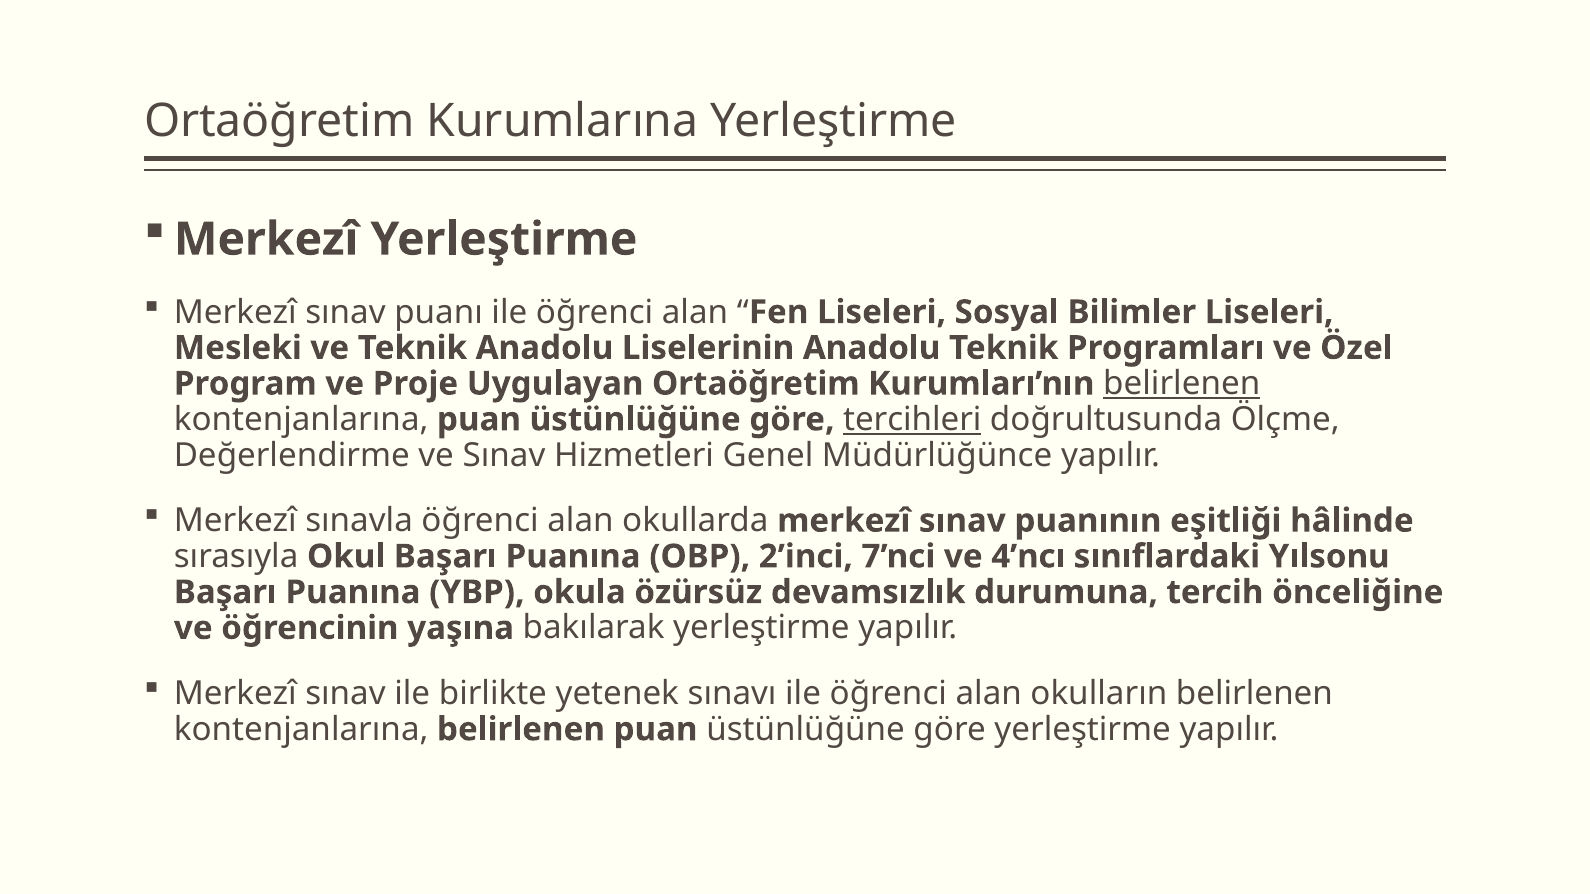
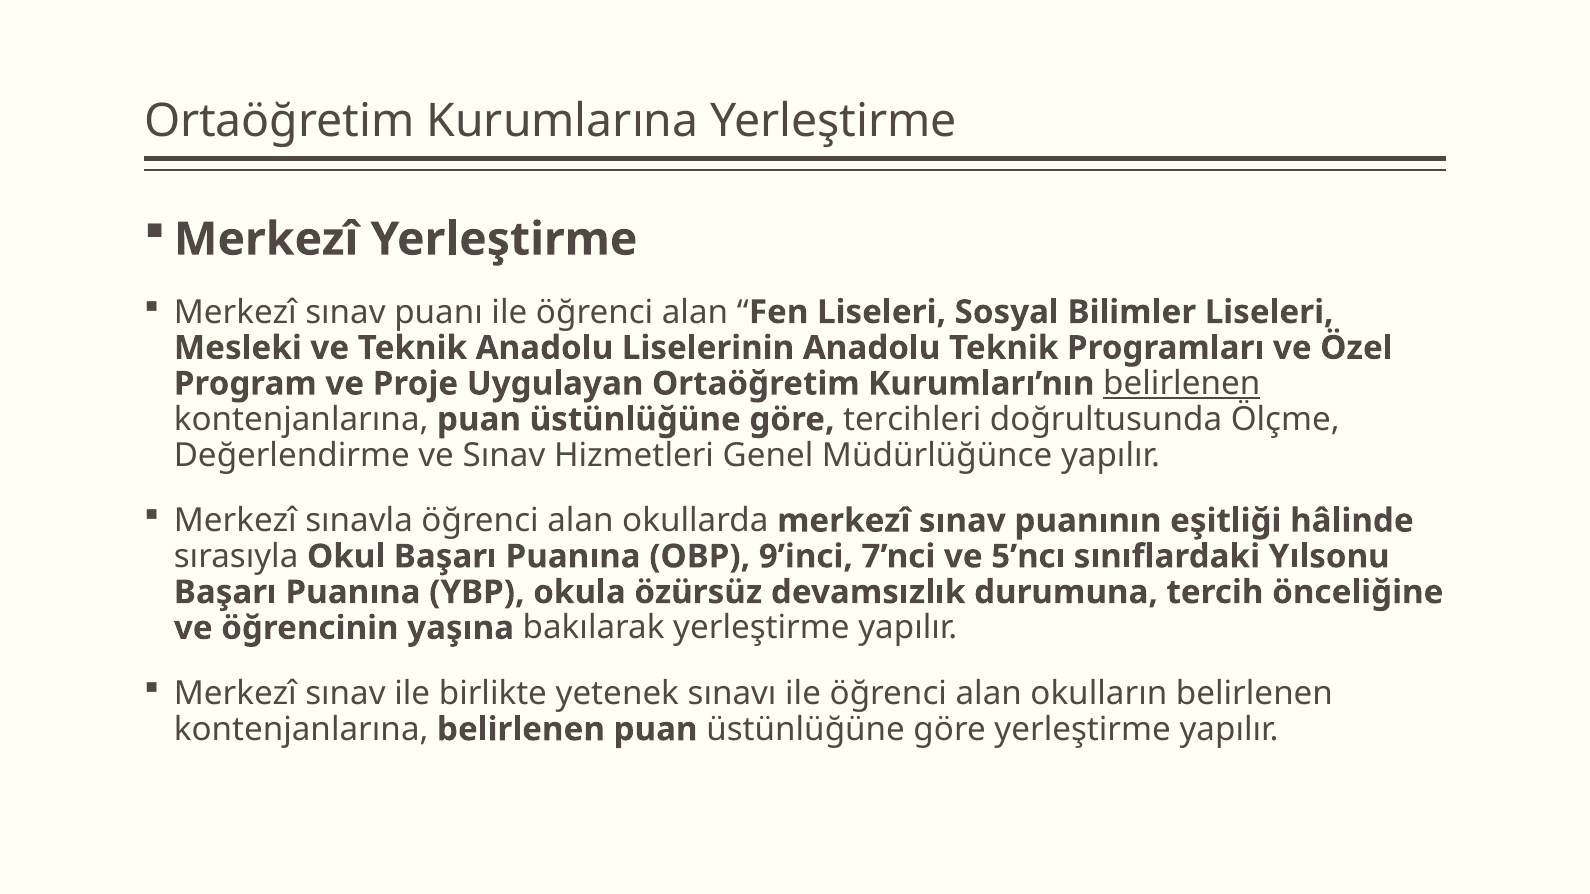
tercihleri underline: present -> none (912, 420)
2’inci: 2’inci -> 9’inci (806, 557)
4’ncı: 4’ncı -> 5’ncı (1028, 557)
